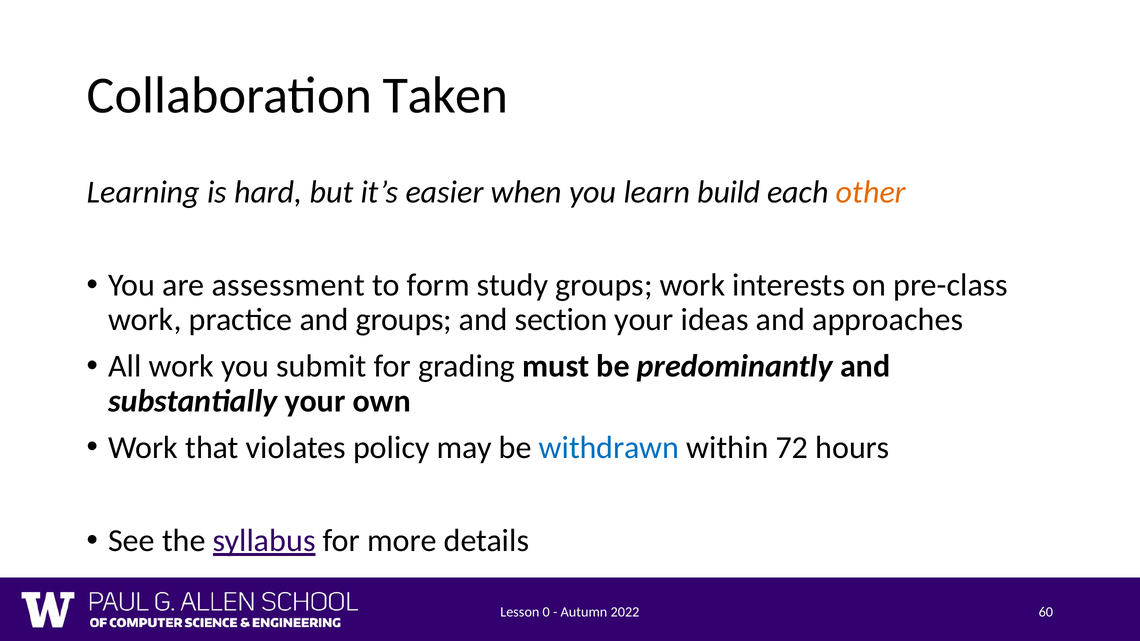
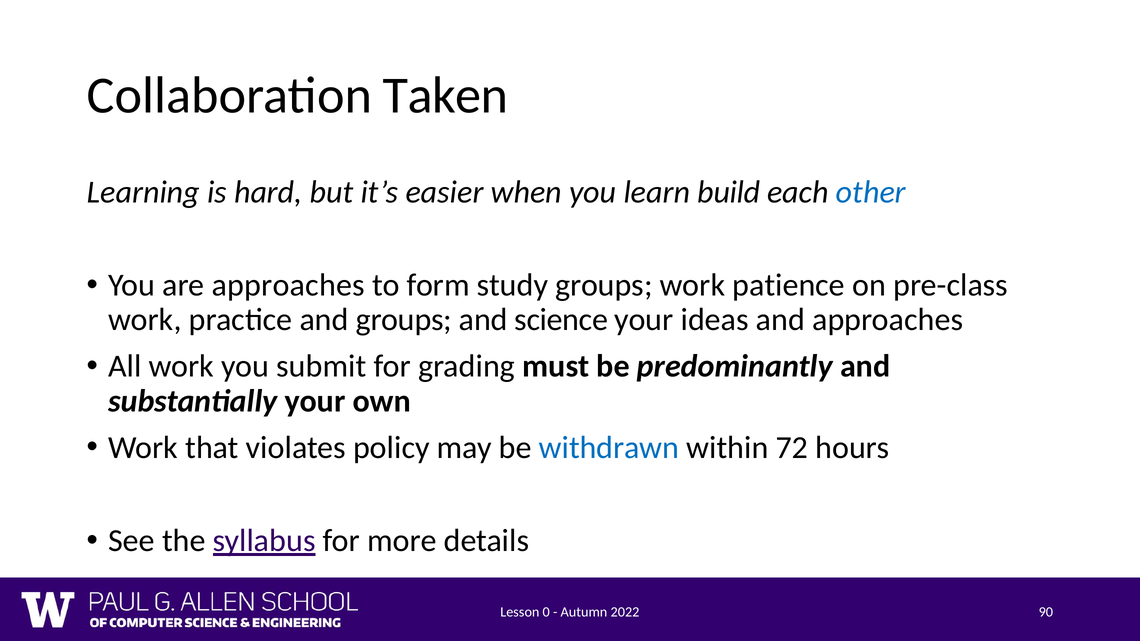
other colour: orange -> blue (871, 192)
are assessment: assessment -> approaches (288, 285)
interests: interests -> patience (789, 285)
section: section -> science (561, 320)
60: 60 -> 90 (1046, 612)
